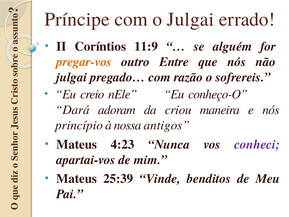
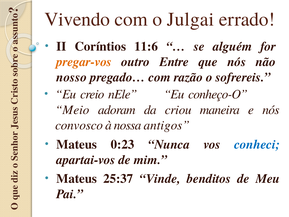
Príncipe: Príncipe -> Vivendo (77, 19)
11:9: 11:9 -> 11:6 (146, 46)
julgai: julgai -> nosso (72, 77)
Dará: Dará -> Meio (72, 110)
princípio: princípio -> convosco (79, 125)
4:23: 4:23 -> 0:23 (123, 144)
conheci colour: purple -> blue (257, 144)
25:39: 25:39 -> 25:37 (118, 178)
